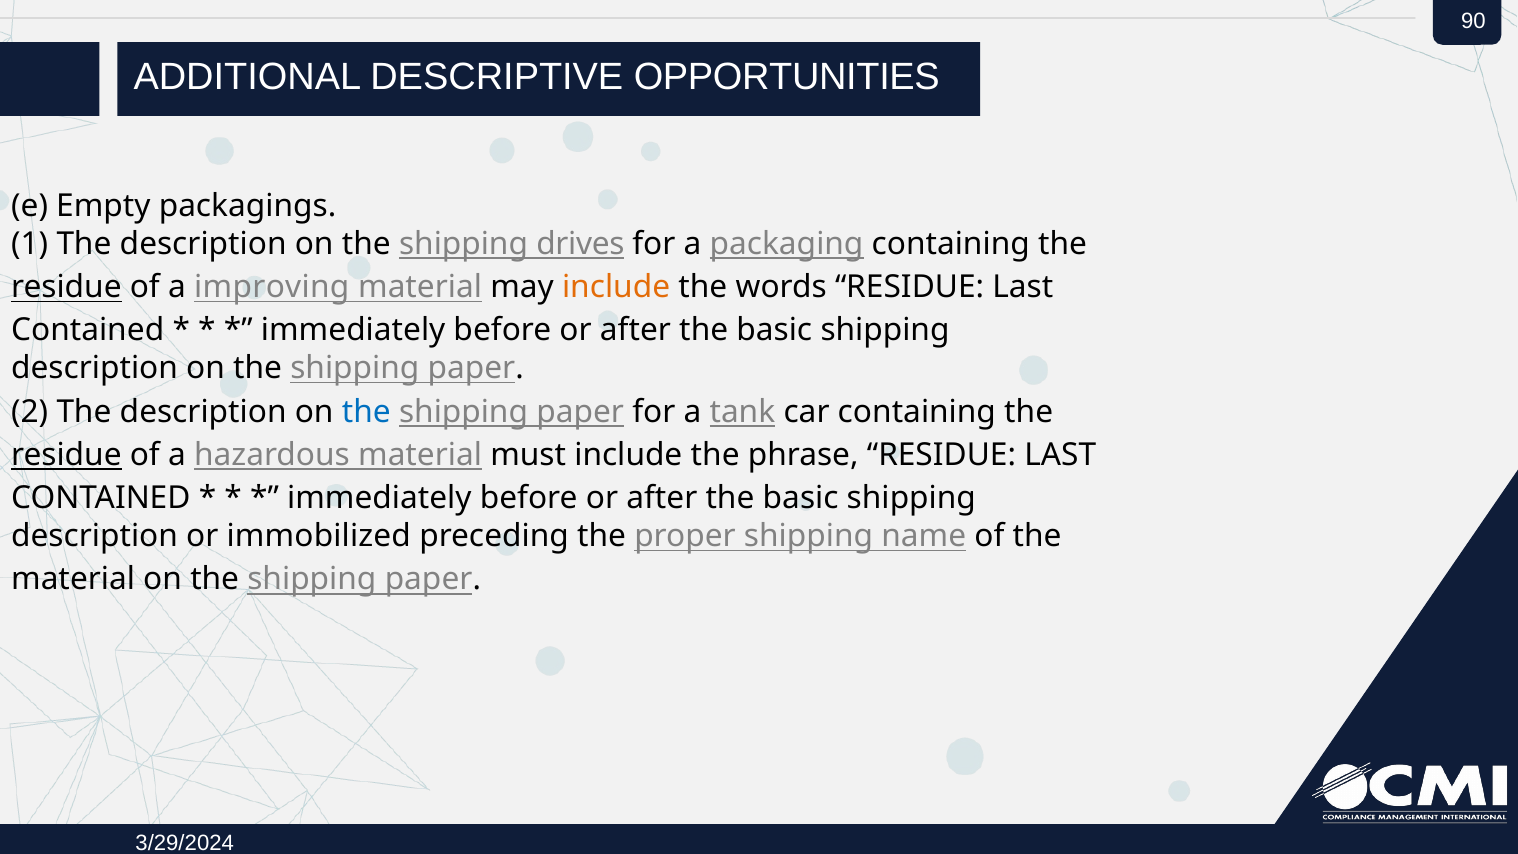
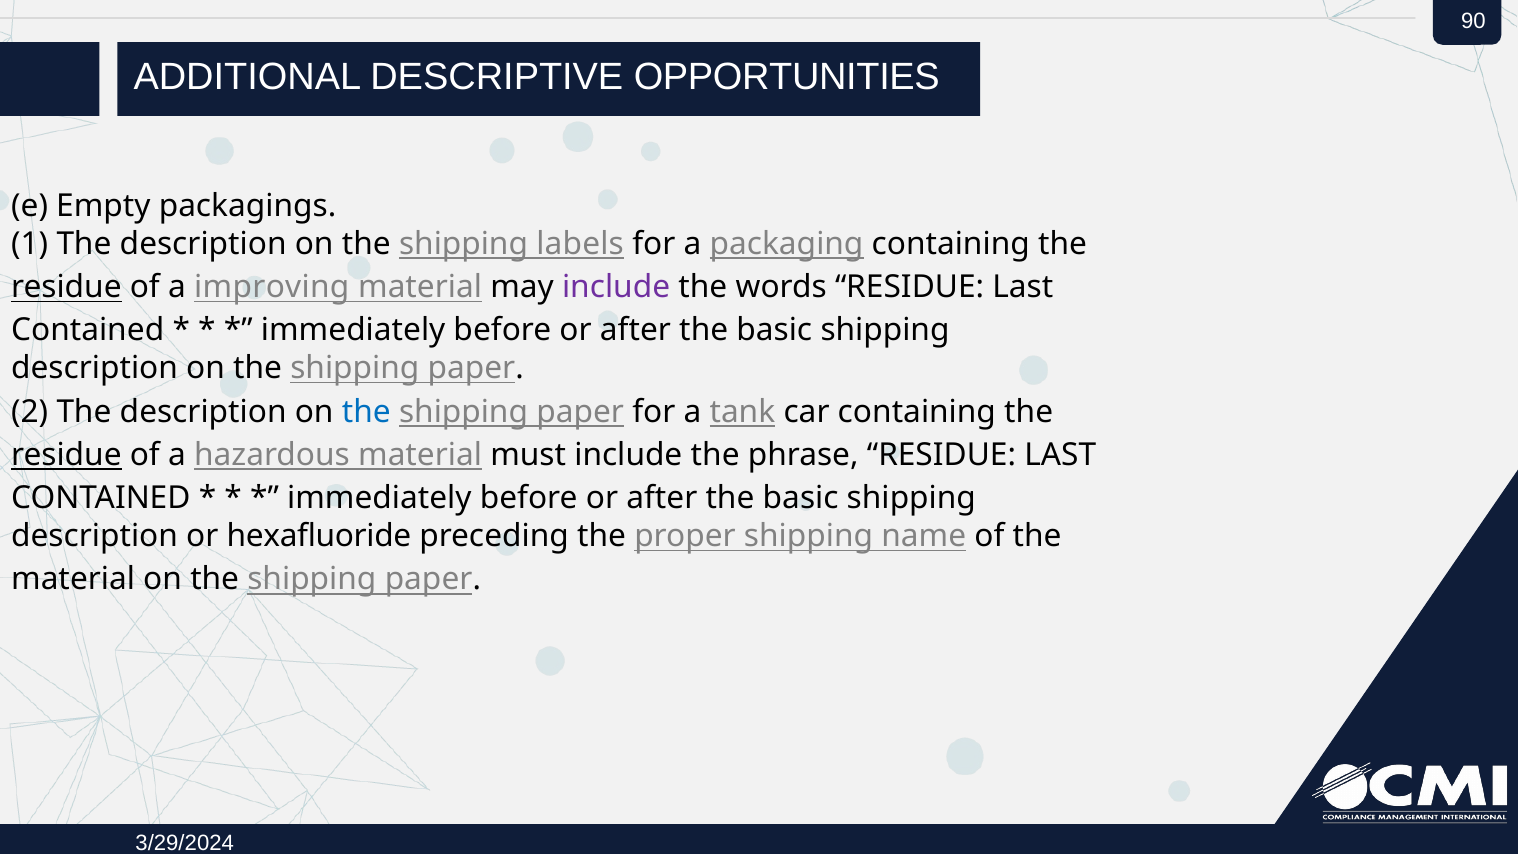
drives: drives -> labels (580, 244)
include colour: orange -> purple (616, 287)
immobilized: immobilized -> hexafluoride (319, 536)
